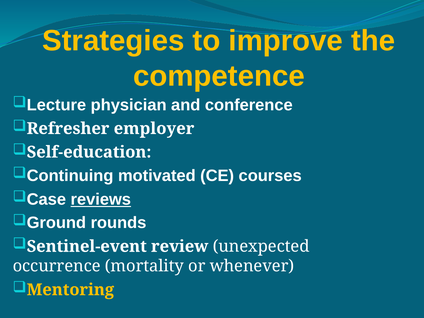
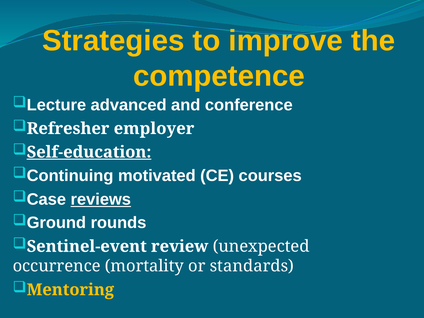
physician: physician -> advanced (129, 105)
Self-education underline: none -> present (89, 152)
whenever: whenever -> standards (252, 266)
